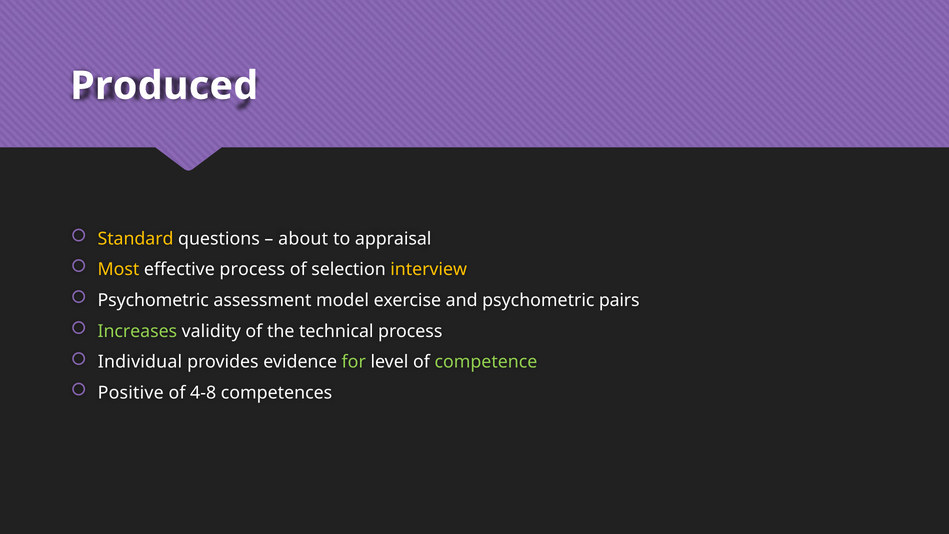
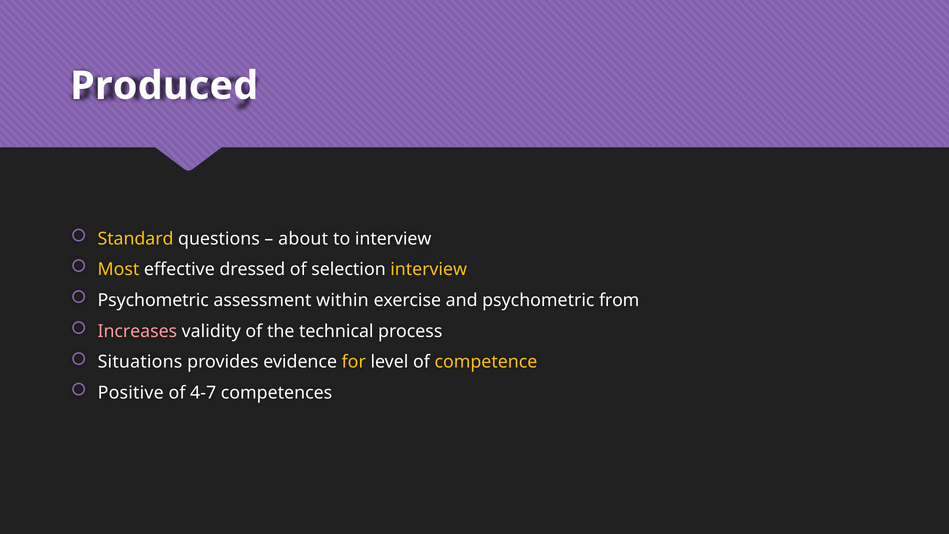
to appraisal: appraisal -> interview (393, 239)
effective process: process -> dressed (252, 269)
model: model -> within (342, 300)
pairs: pairs -> from (619, 300)
Increases colour: light green -> pink (137, 331)
Individual: Individual -> Situations (140, 362)
for colour: light green -> yellow (354, 362)
competence colour: light green -> yellow (486, 362)
4-8: 4-8 -> 4-7 (203, 393)
